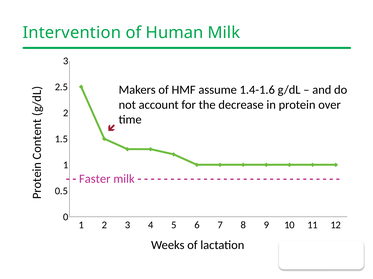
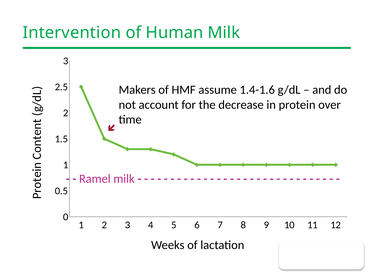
Faster: Faster -> Ramel (95, 179)
